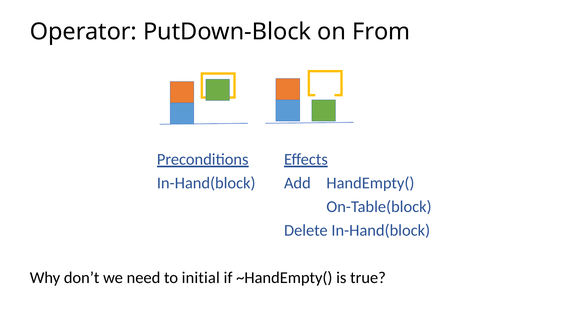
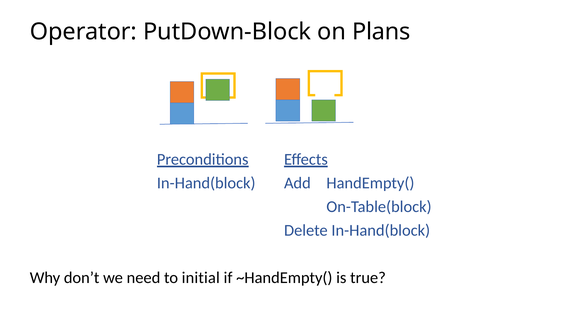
From: From -> Plans (381, 32)
